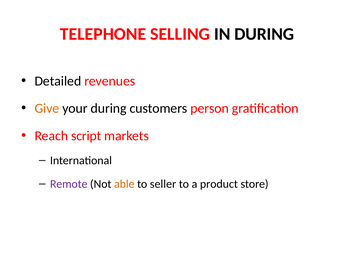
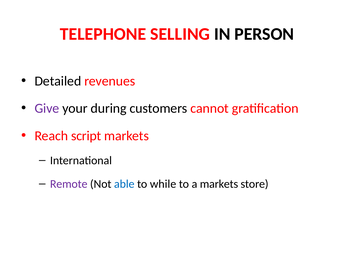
IN DURING: DURING -> PERSON (264, 34)
Give colour: orange -> purple (47, 109)
person: person -> cannot (210, 109)
able colour: orange -> blue (124, 184)
seller: seller -> while (163, 184)
a product: product -> markets (219, 184)
